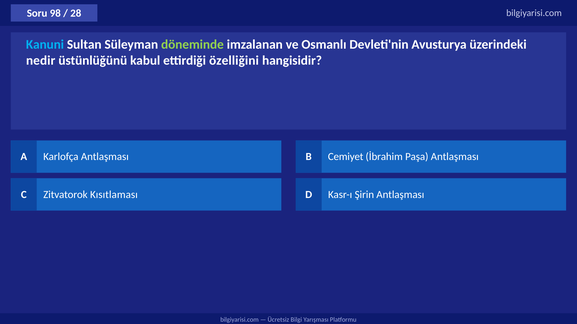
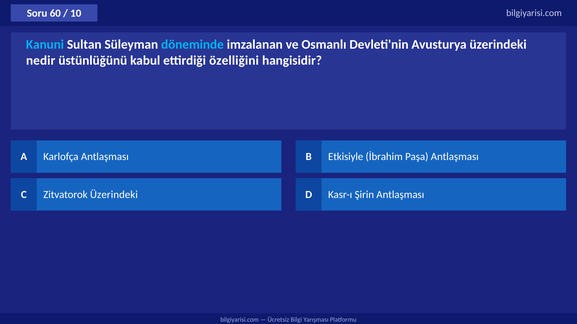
98: 98 -> 60 (55, 13)
28: 28 -> 10 (76, 13)
döneminde colour: light green -> light blue (192, 44)
Cemiyet: Cemiyet -> Etkisiyle (346, 157)
Zitvatorok Kısıtlaması: Kısıtlaması -> Üzerindeki (114, 195)
